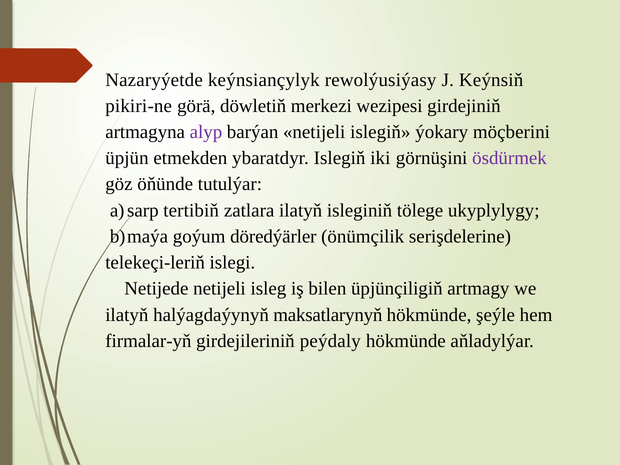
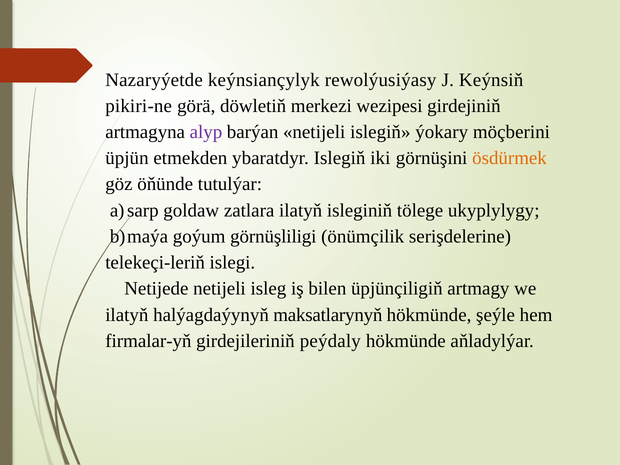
ösdürmek colour: purple -> orange (510, 158)
tertibiň: tertibiň -> goldaw (191, 210)
döredýärler: döredýärler -> görnüşliligi (273, 236)
